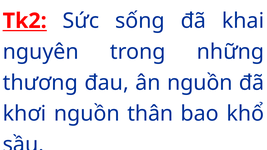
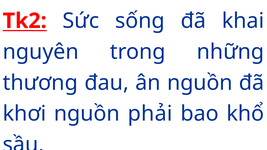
thân: thân -> phải (150, 114)
